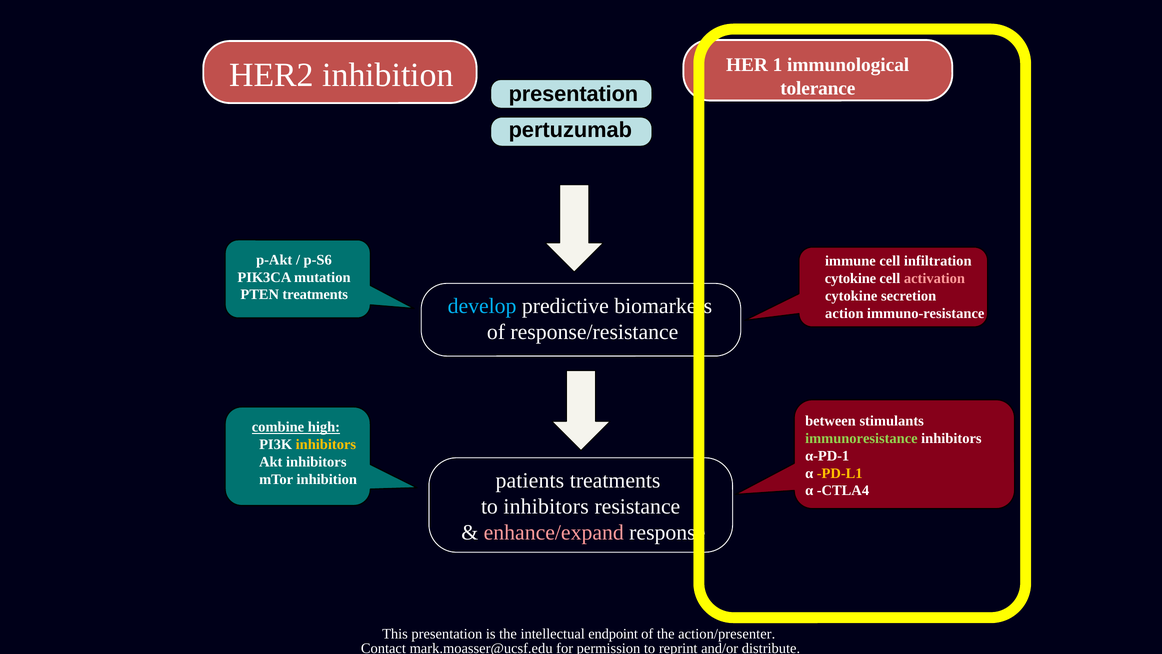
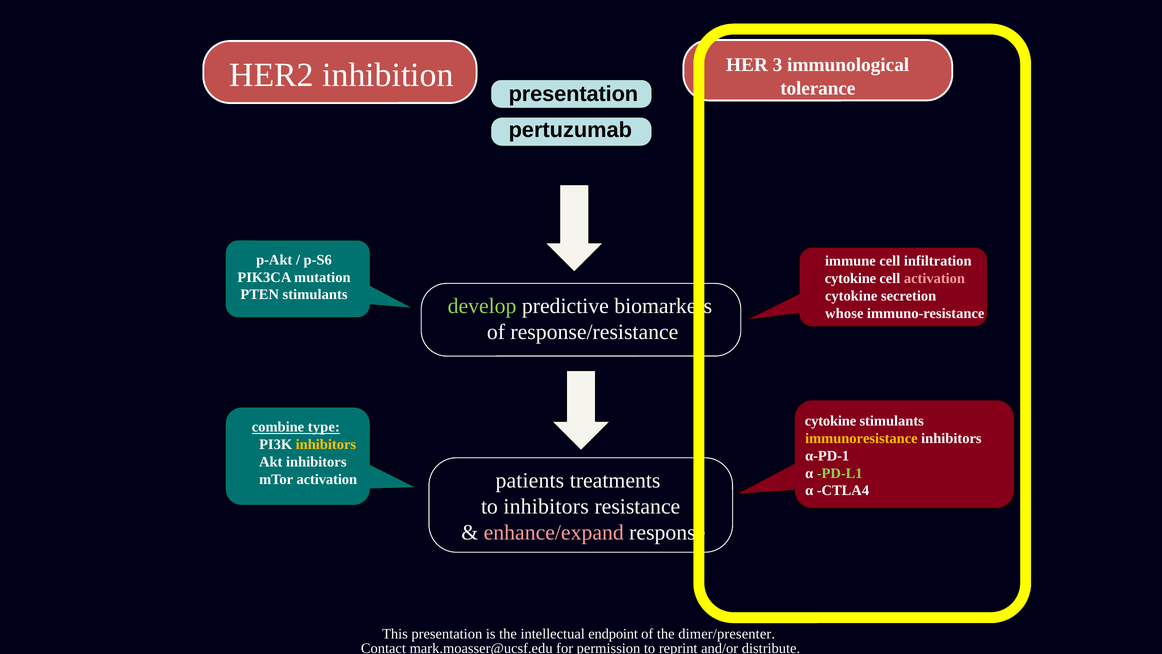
1: 1 -> 3 (777, 65)
PTEN treatments: treatments -> stimulants (315, 295)
develop colour: light blue -> light green (482, 306)
action: action -> whose (844, 313)
between: between -> cytokine (831, 421)
high: high -> type (324, 427)
immunoresistance colour: light green -> yellow (861, 438)
PD-L1 colour: yellow -> light green (840, 473)
mTor inhibition: inhibition -> activation (327, 479)
action/presenter: action/presenter -> dimer/presenter (727, 634)
